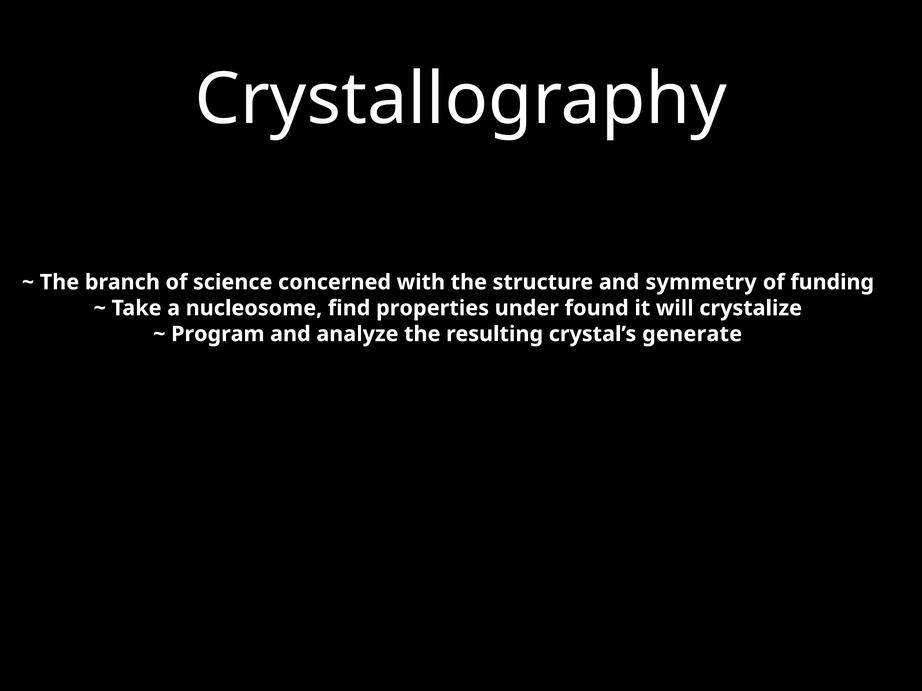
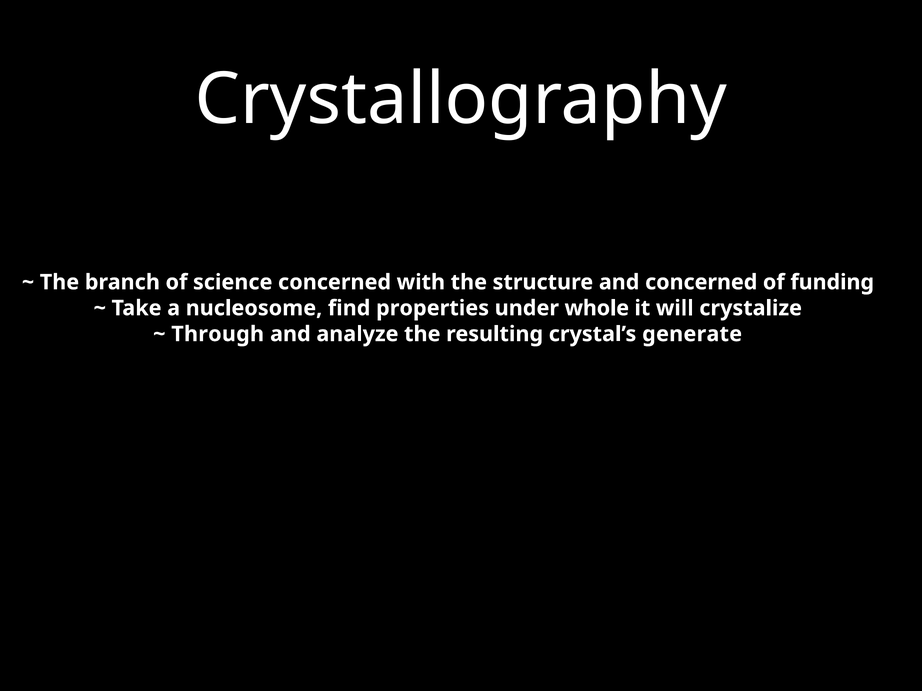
and symmetry: symmetry -> concerned (701, 282)
found: found -> whole (597, 308)
Program: Program -> Through (218, 334)
